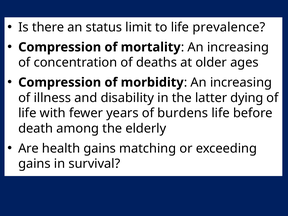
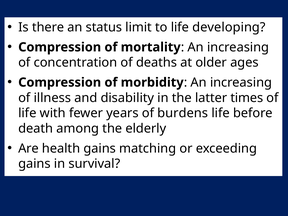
prevalence: prevalence -> developing (229, 27)
dying: dying -> times (247, 98)
